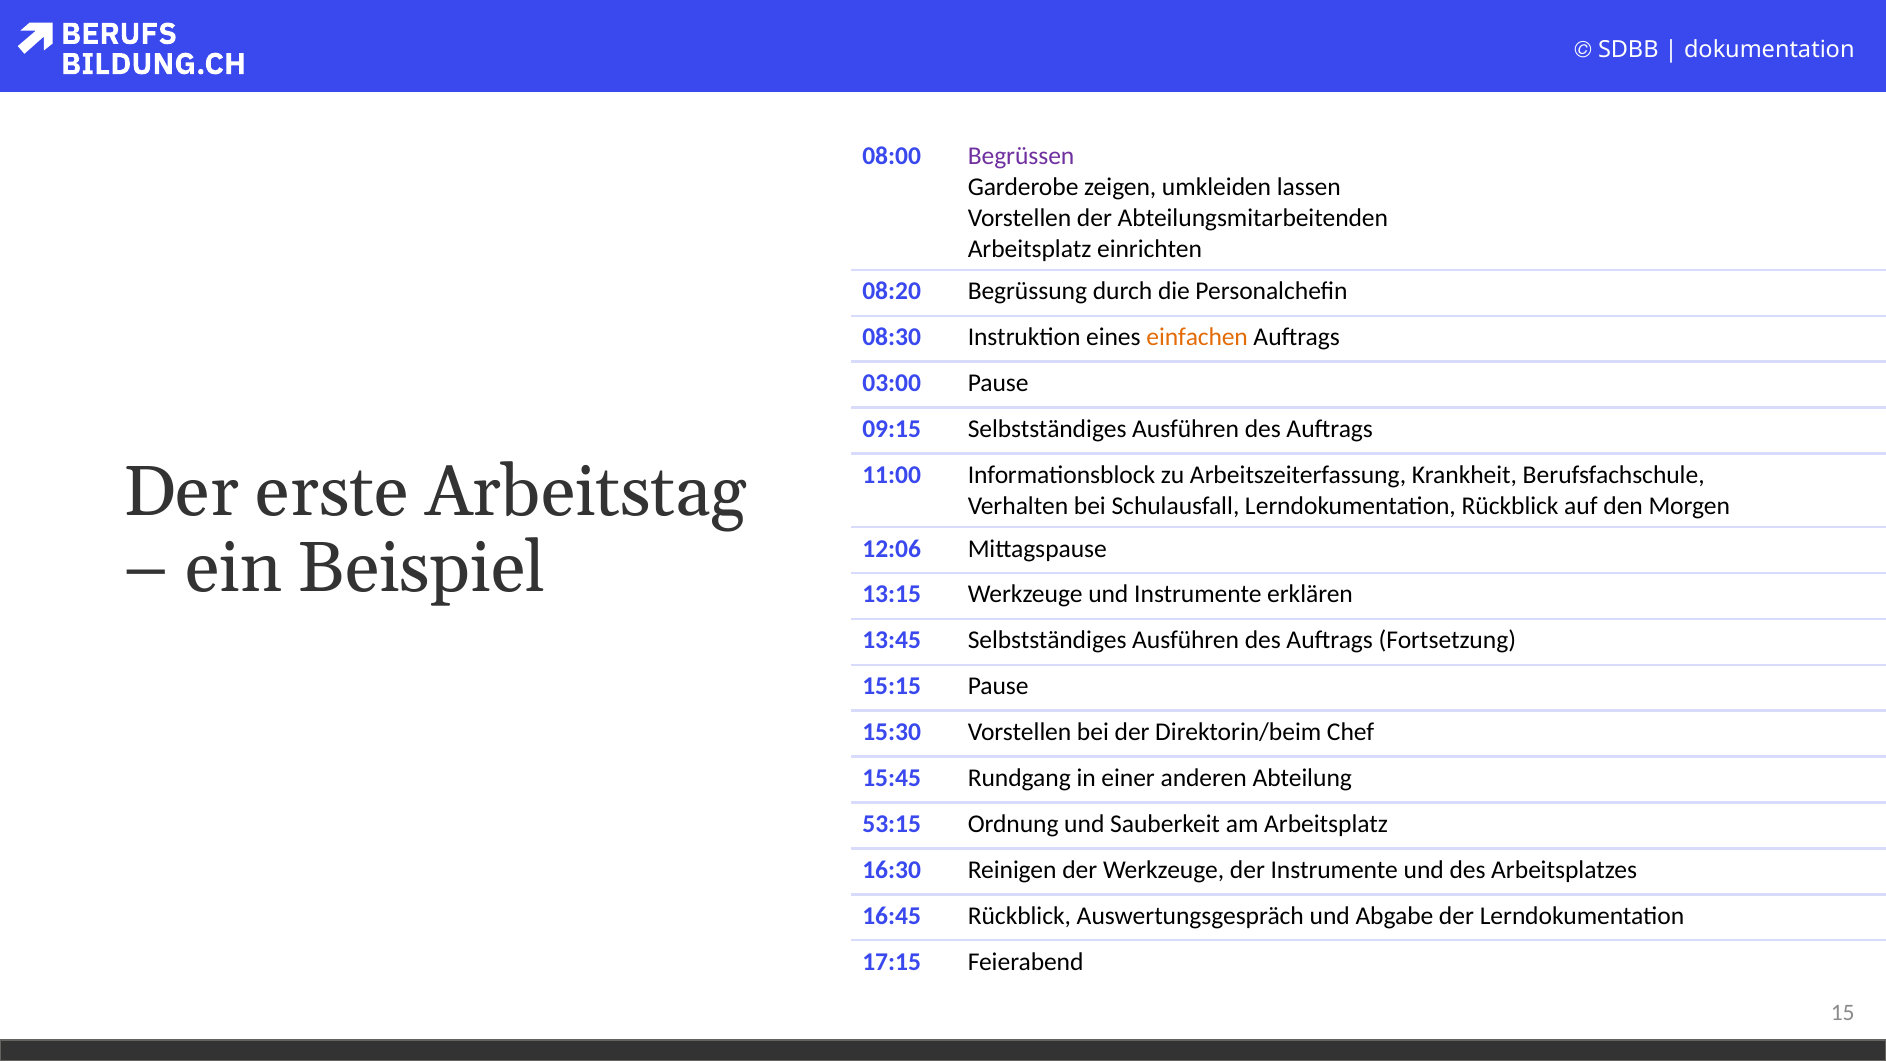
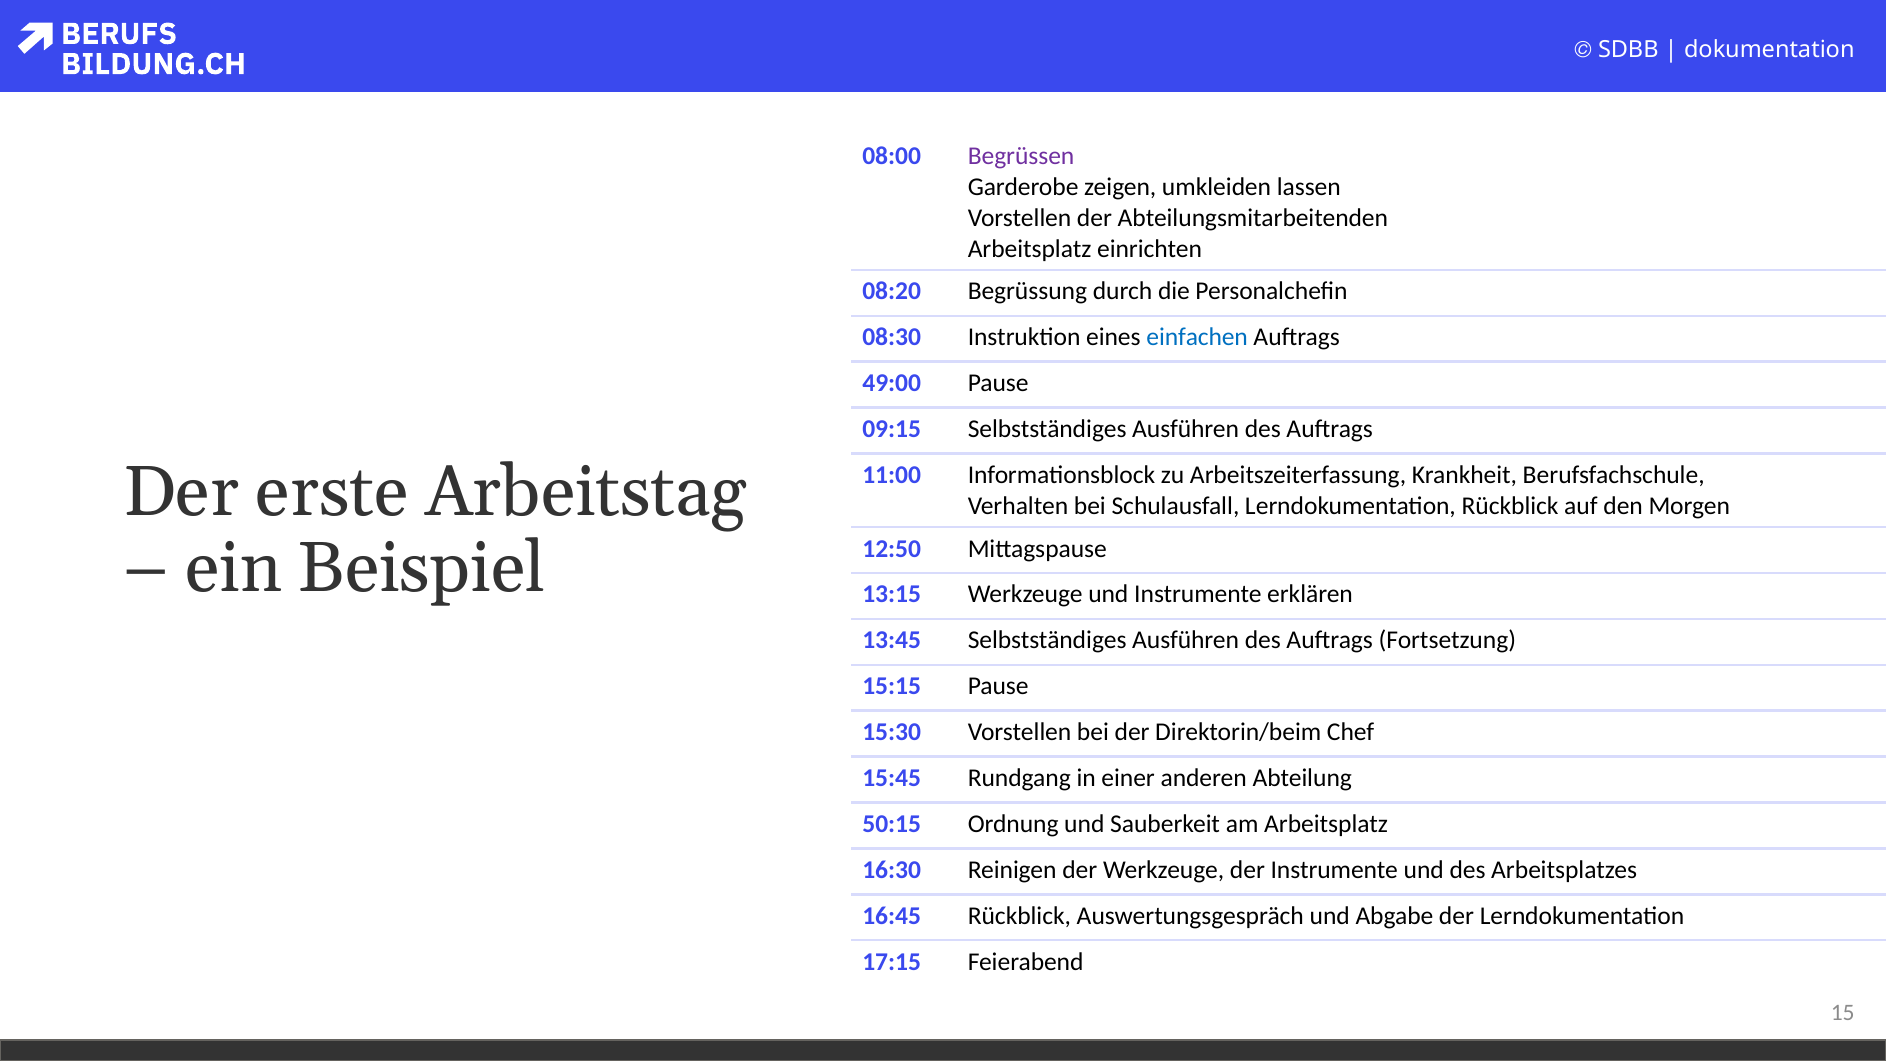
einfachen colour: orange -> blue (1197, 337)
03:00: 03:00 -> 49:00 (892, 383)
12:06: 12:06 -> 12:50 (892, 549)
53:15: 53:15 -> 50:15 (892, 824)
